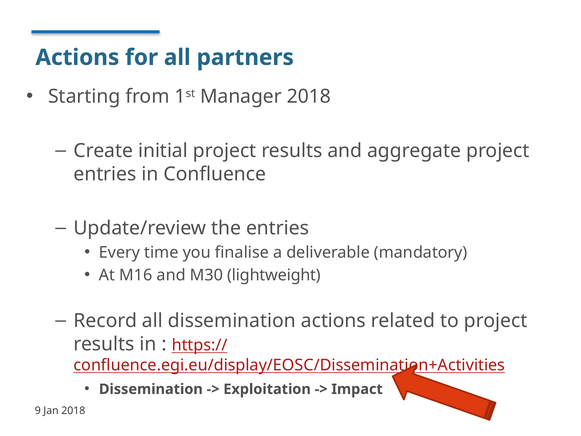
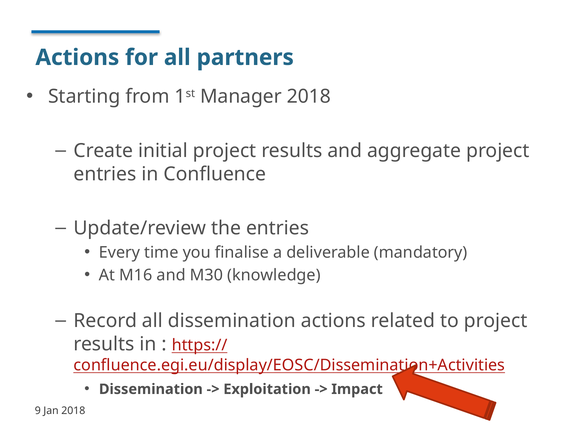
lightweight: lightweight -> knowledge (274, 275)
